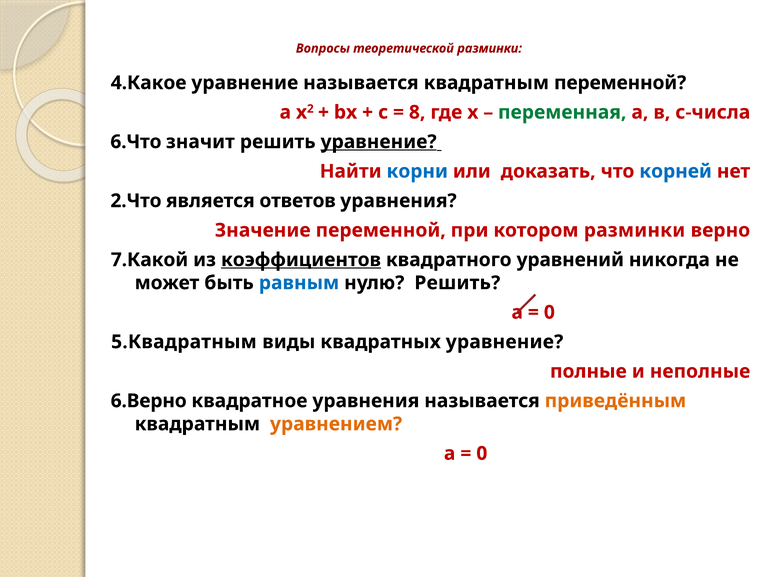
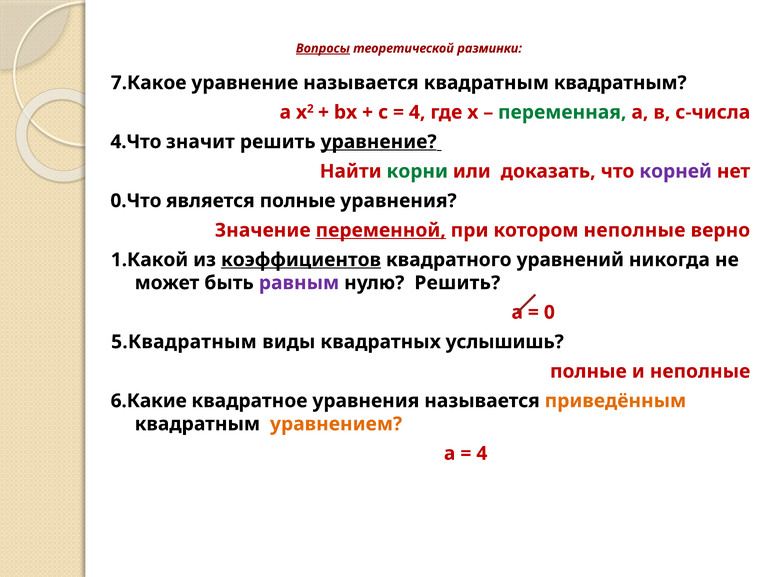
Вопросы underline: none -> present (323, 48)
4.Какое: 4.Какое -> 7.Какое (149, 83)
квадратным переменной: переменной -> квадратным (620, 83)
8: 8 -> 4 (417, 112)
6.Что: 6.Что -> 4.Что (136, 142)
корни colour: blue -> green (417, 171)
корней colour: blue -> purple (676, 171)
2.Что: 2.Что -> 0.Что (136, 201)
является ответов: ответов -> полные (298, 201)
переменной underline: none -> present (381, 230)
котором разминки: разминки -> неполные (634, 230)
7.Какой: 7.Какой -> 1.Какой (150, 260)
равным colour: blue -> purple (299, 283)
квадратных уравнение: уравнение -> услышишь (505, 342)
6.Верно: 6.Верно -> 6.Какие (149, 401)
0: 0 -> 4 (482, 454)
